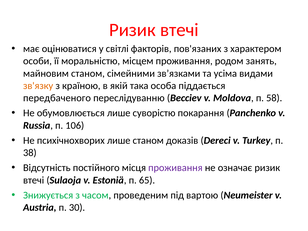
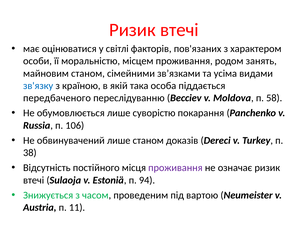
зв'язку colour: orange -> blue (38, 86)
психічнохворих: психічнохворих -> обвинувачений (71, 140)
65: 65 -> 94 (147, 180)
30: 30 -> 11 (77, 208)
